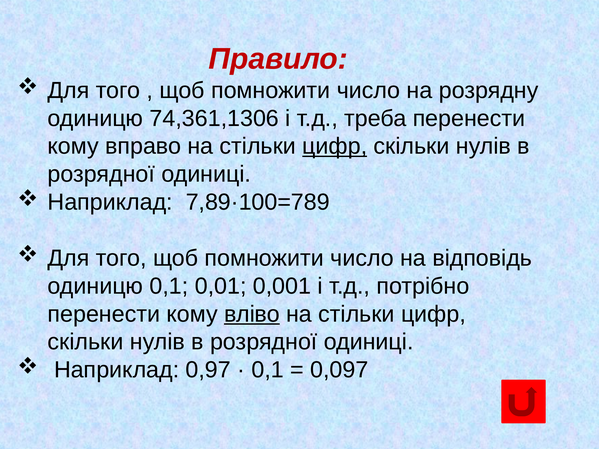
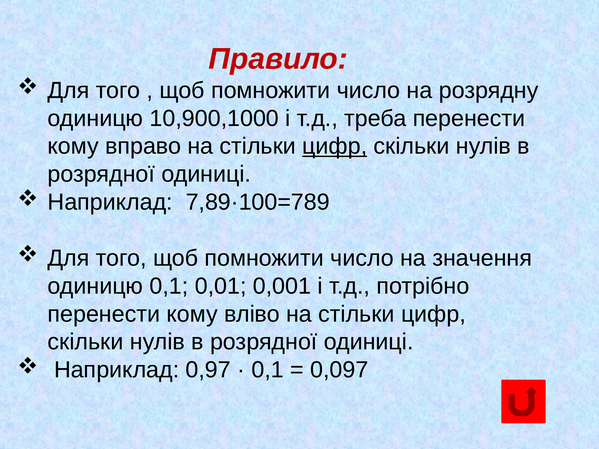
74,361,1306: 74,361,1306 -> 10,900,1000 (214, 118)
відповідь: відповідь -> значення (482, 258)
вліво underline: present -> none (252, 314)
